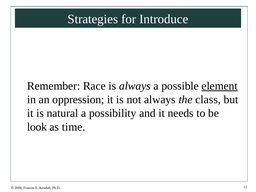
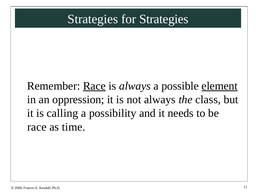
for Introduce: Introduce -> Strategies (164, 19)
Race underline: none -> present (94, 86)
natural: natural -> calling (62, 113)
look: look -> race (37, 127)
